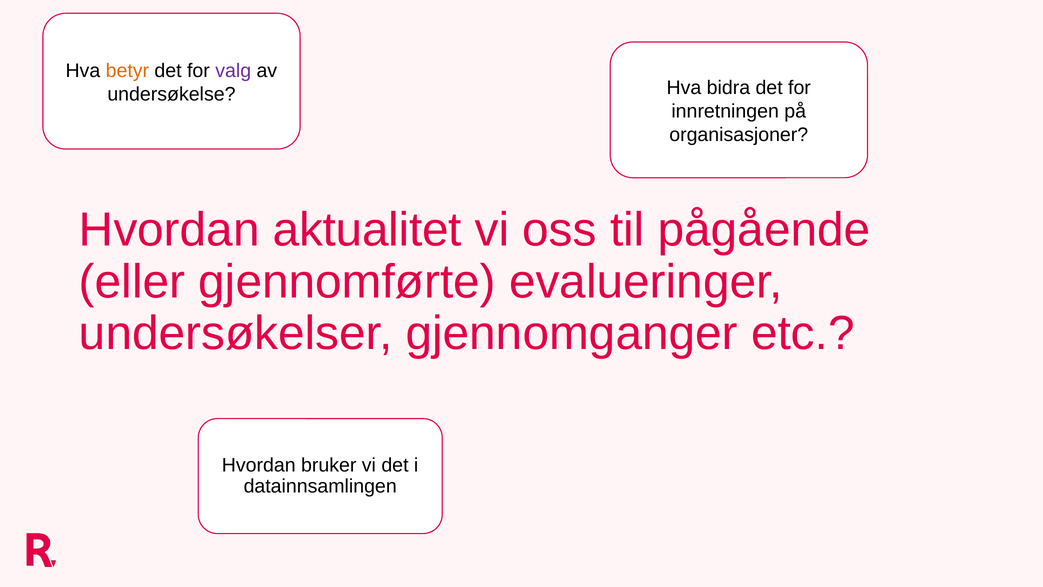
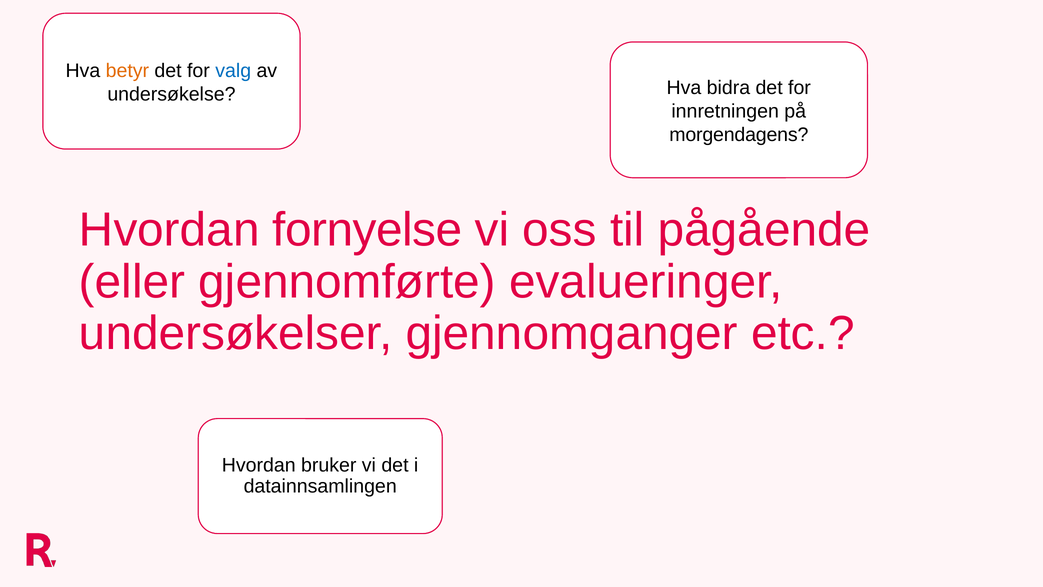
valg colour: purple -> blue (233, 71)
organisasjoner: organisasjoner -> morgendagens (739, 135)
aktualitet: aktualitet -> fornyelse (367, 230)
